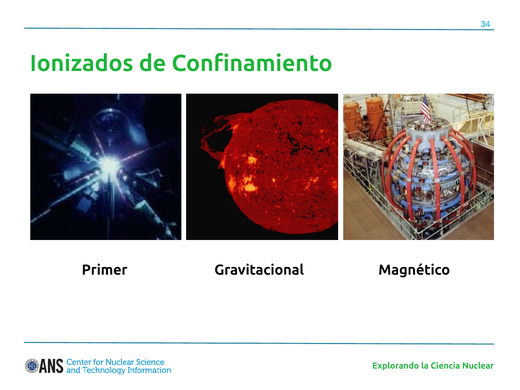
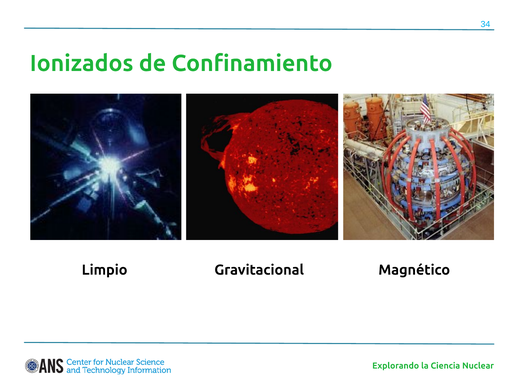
Primer: Primer -> Limpio (105, 270)
